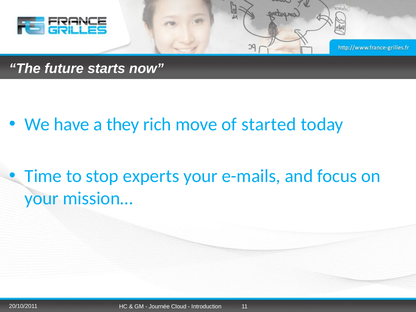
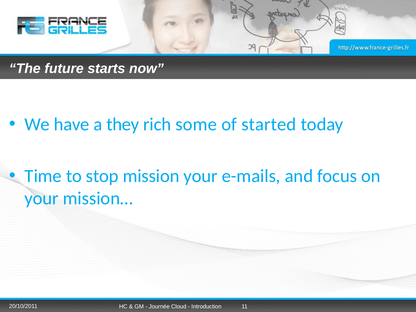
move: move -> some (196, 124)
experts: experts -> mission (151, 176)
